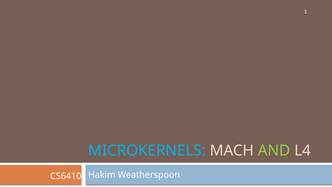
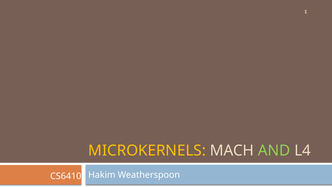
MICROKERNELS colour: light blue -> yellow (147, 150)
